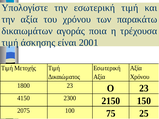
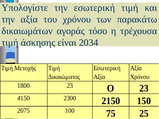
ποια: ποια -> τόσο (98, 31)
2001: 2001 -> 2034 (89, 43)
